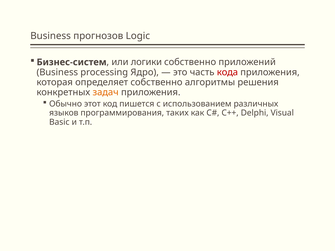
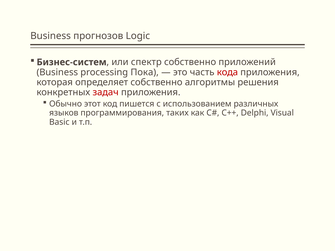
логики: логики -> спектр (146, 62)
Ядро: Ядро -> Пока (145, 72)
задач colour: orange -> red (106, 92)
